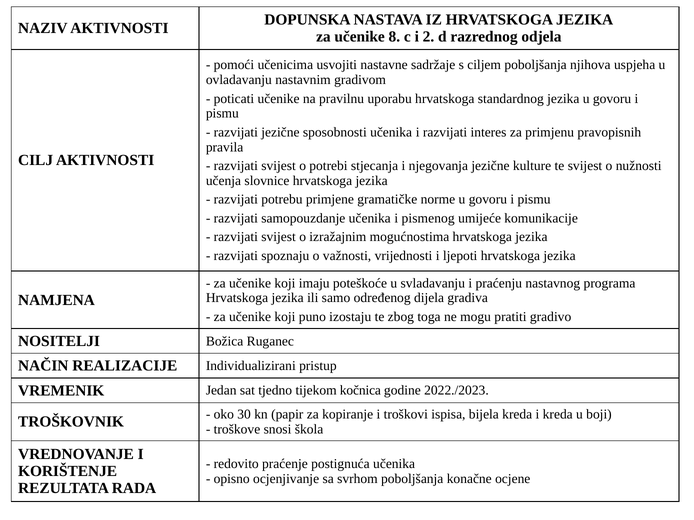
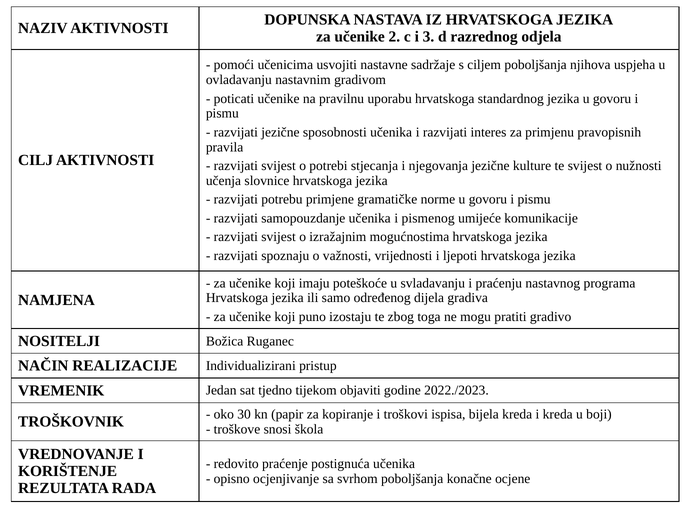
8: 8 -> 2 (394, 37)
2: 2 -> 3 (428, 37)
kočnica: kočnica -> objaviti (360, 391)
